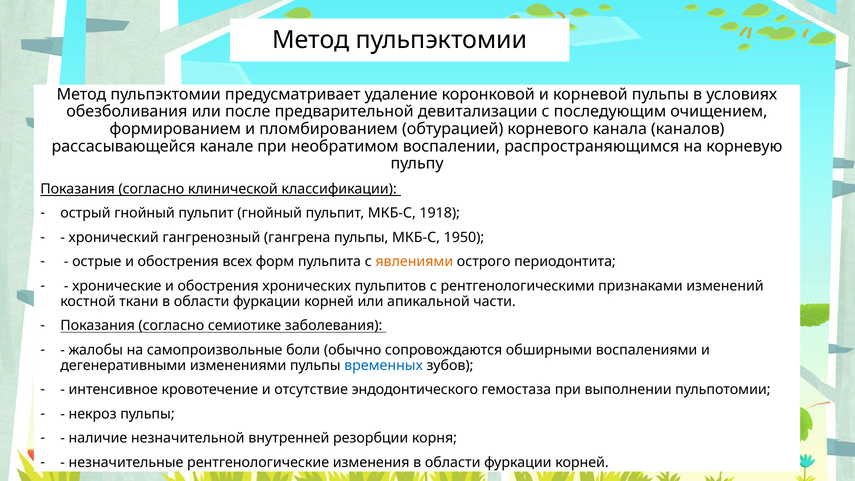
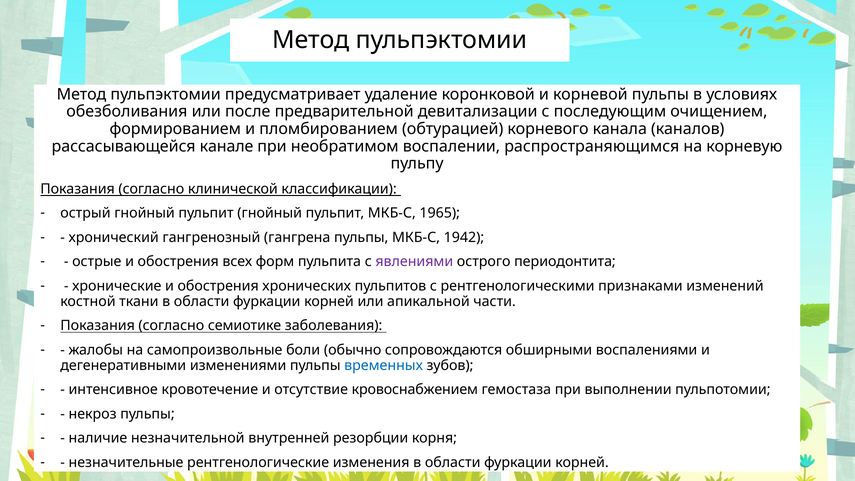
1918: 1918 -> 1965 (440, 213)
1950: 1950 -> 1942 (464, 237)
явлениями colour: orange -> purple (414, 262)
эндодонтического: эндодонтического -> кровоснабжением (415, 390)
